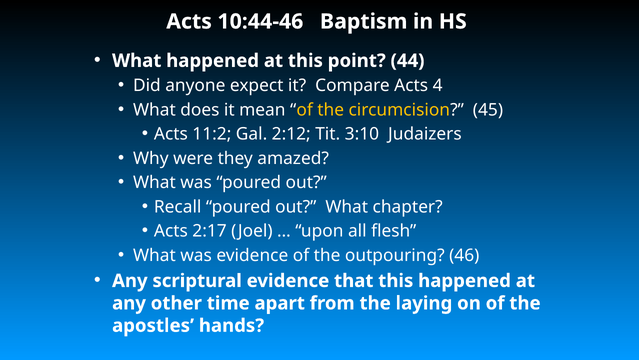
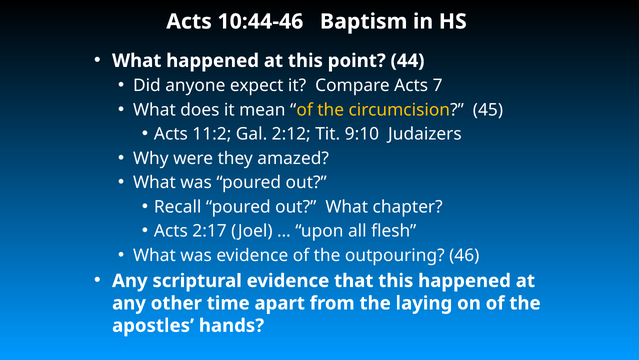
4: 4 -> 7 (438, 86)
3:10: 3:10 -> 9:10 (362, 134)
